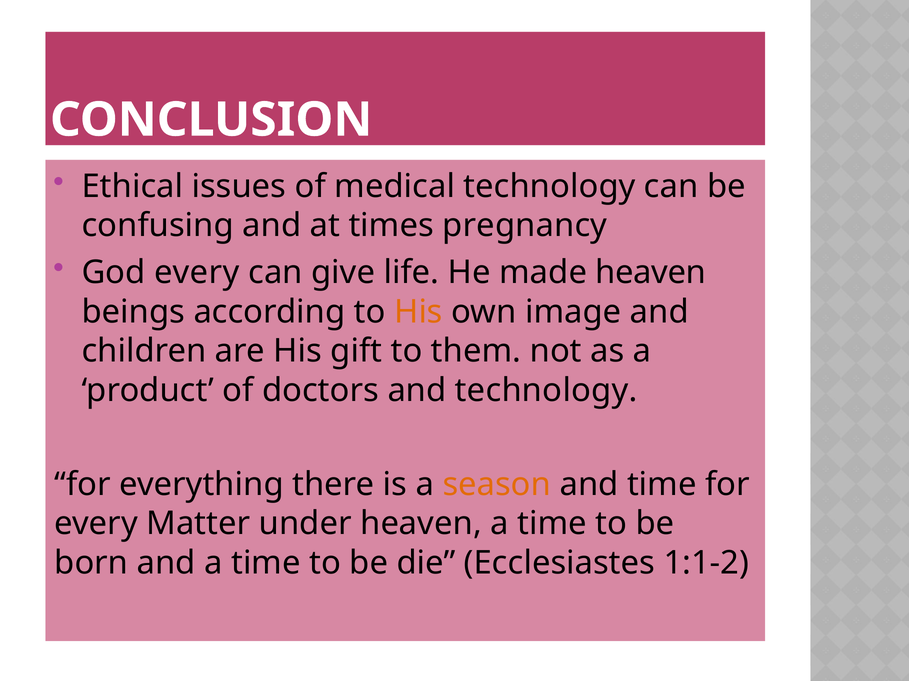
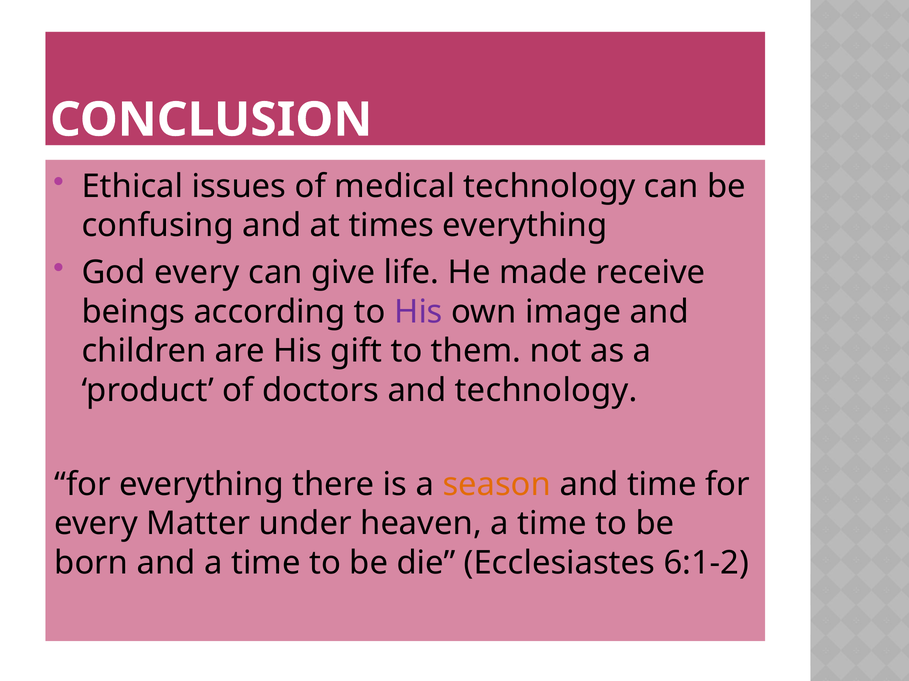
times pregnancy: pregnancy -> everything (525, 226)
made heaven: heaven -> receive (651, 273)
His colour: orange -> purple (418, 312)
1:1-2: 1:1-2 -> 6:1-2 (706, 564)
